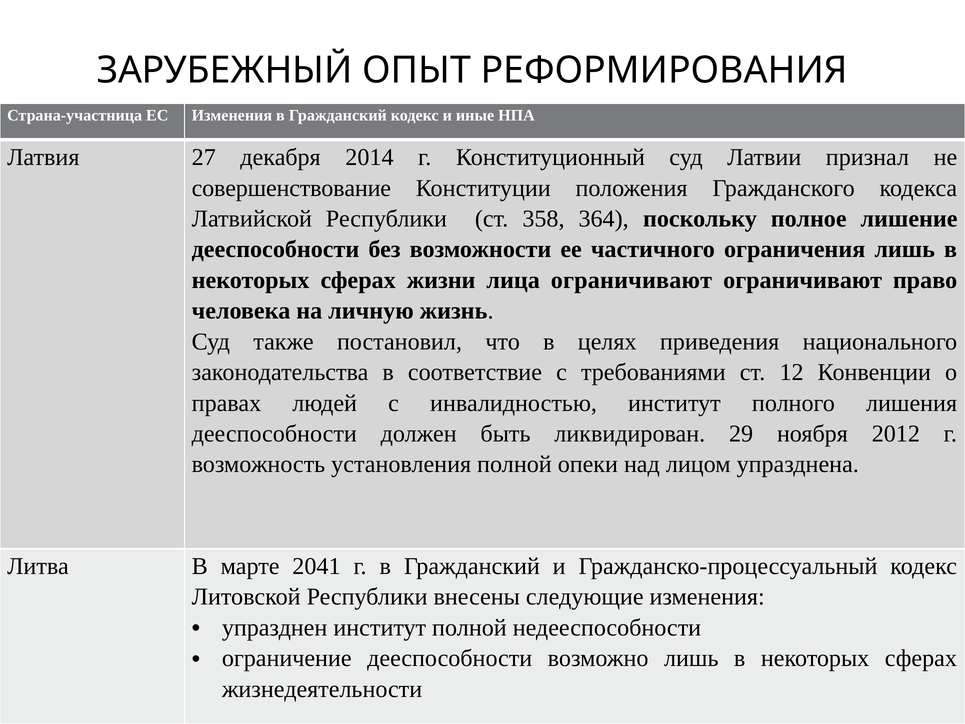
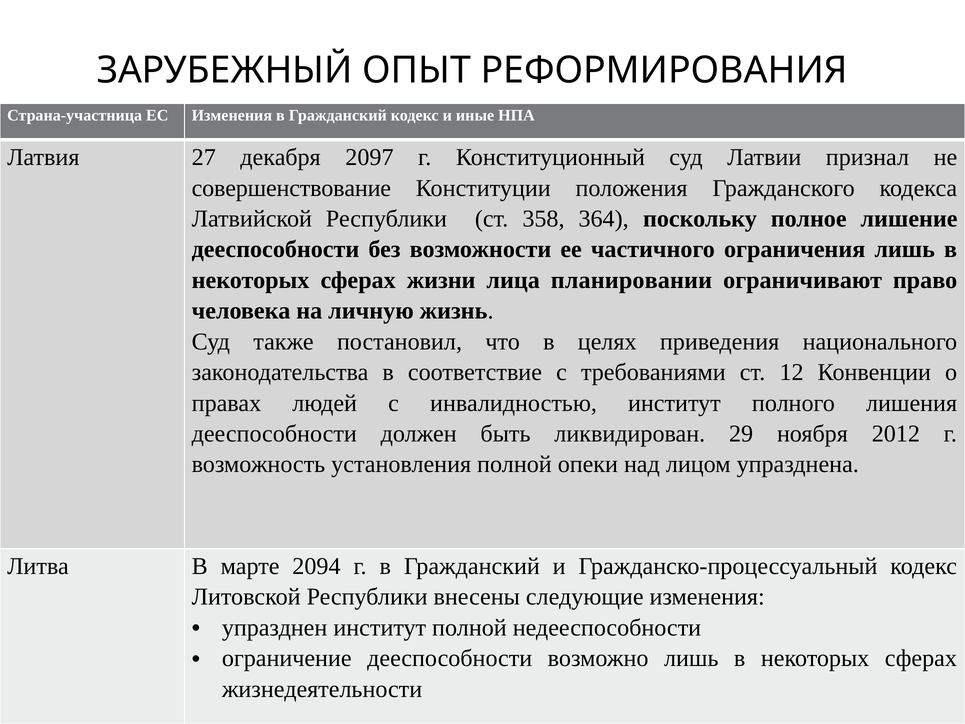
2014: 2014 -> 2097 (369, 157)
лица ограничивают: ограничивают -> планировании (631, 280)
2041: 2041 -> 2094 (316, 566)
